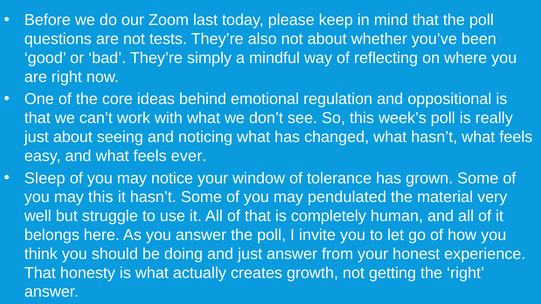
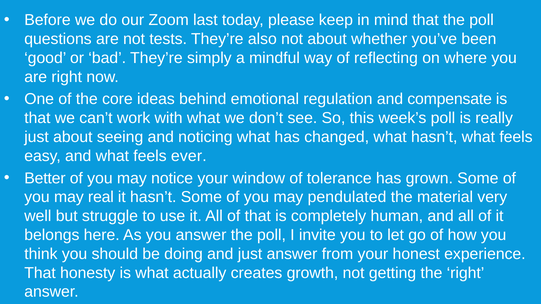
oppositional: oppositional -> compensate (450, 99)
Sleep: Sleep -> Better (45, 178)
may this: this -> real (101, 197)
